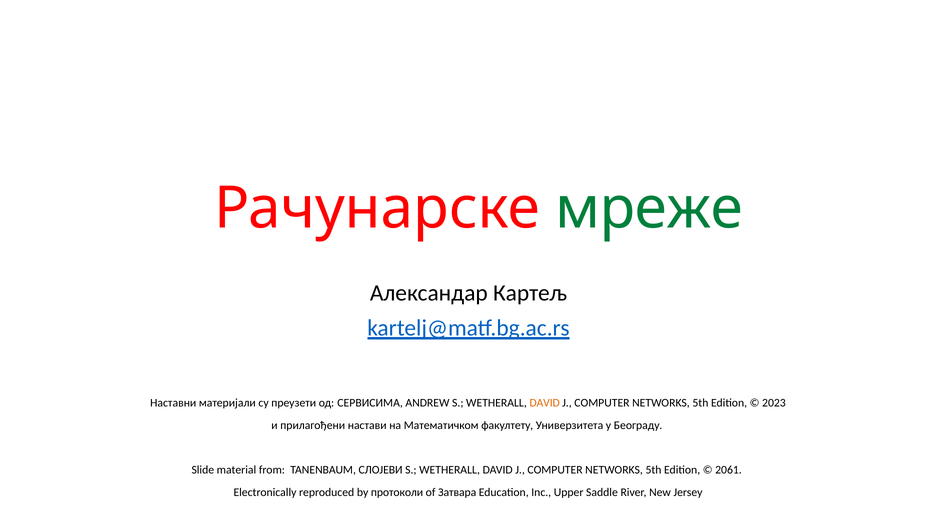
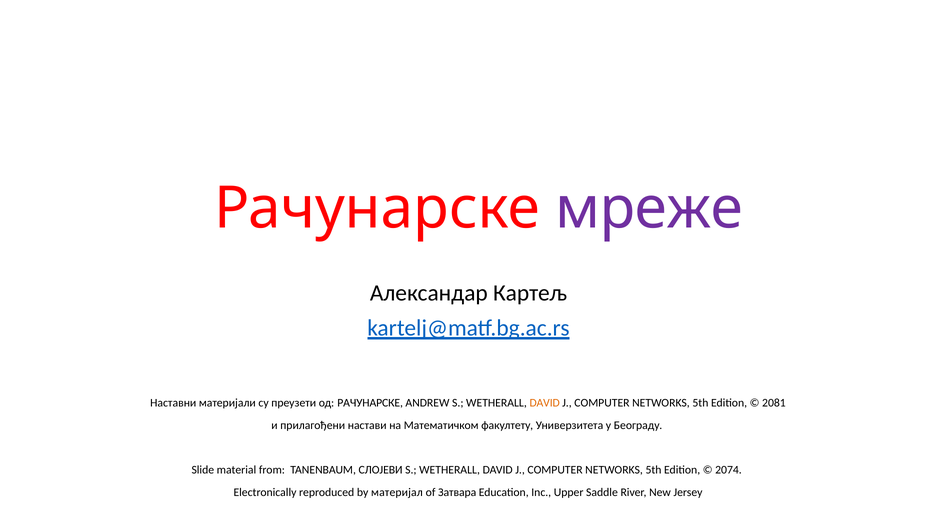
мреже colour: green -> purple (649, 209)
од СЕРВИСИМА: СЕРВИСИМА -> РАЧУНАРСКЕ (370, 403)
2023: 2023 -> 2081 (774, 403)
2061: 2061 -> 2074 (728, 470)
протоколи: протоколи -> материјал (397, 493)
